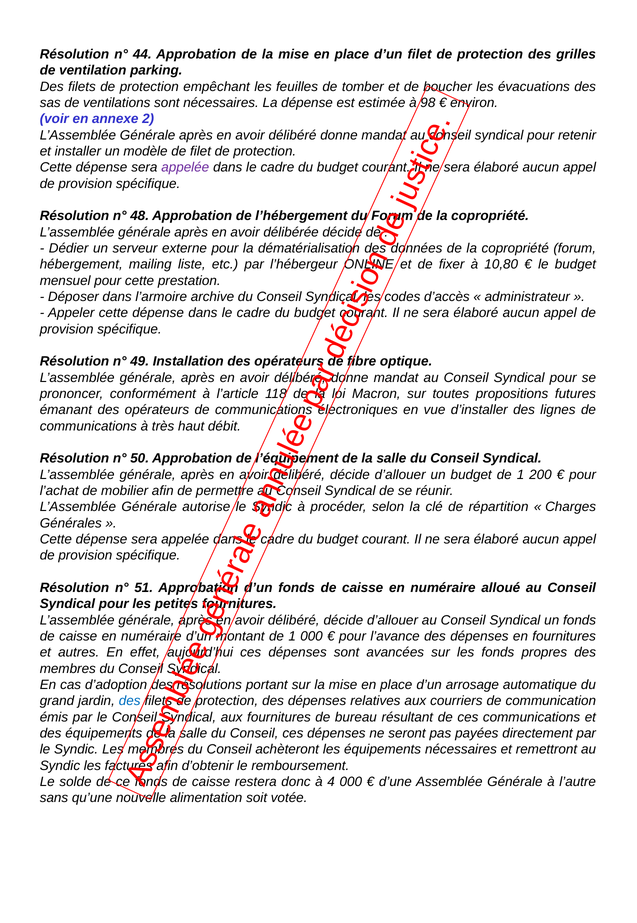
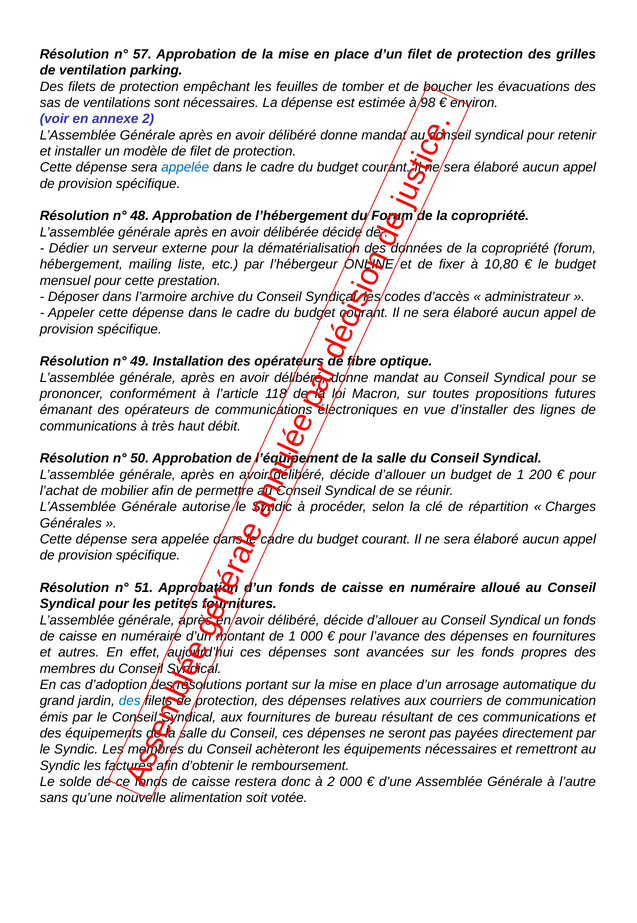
44: 44 -> 57 (142, 54)
appelée colour: purple -> blue (185, 168)
à 4: 4 -> 2 (331, 782)
